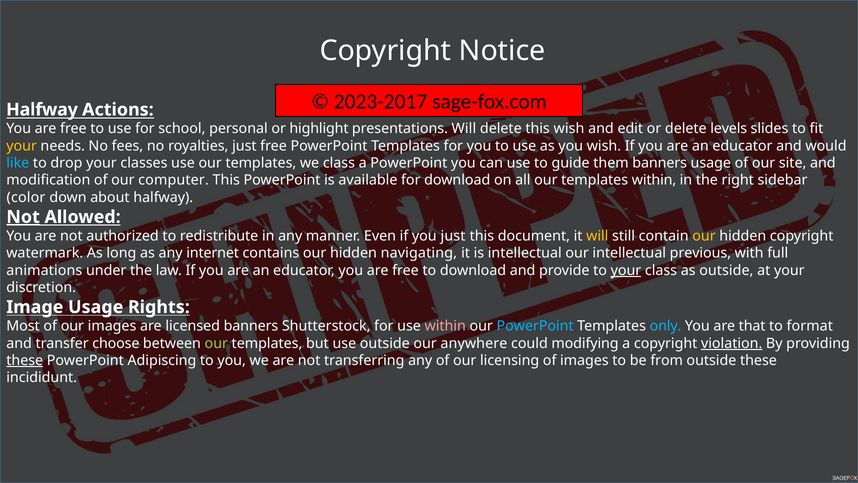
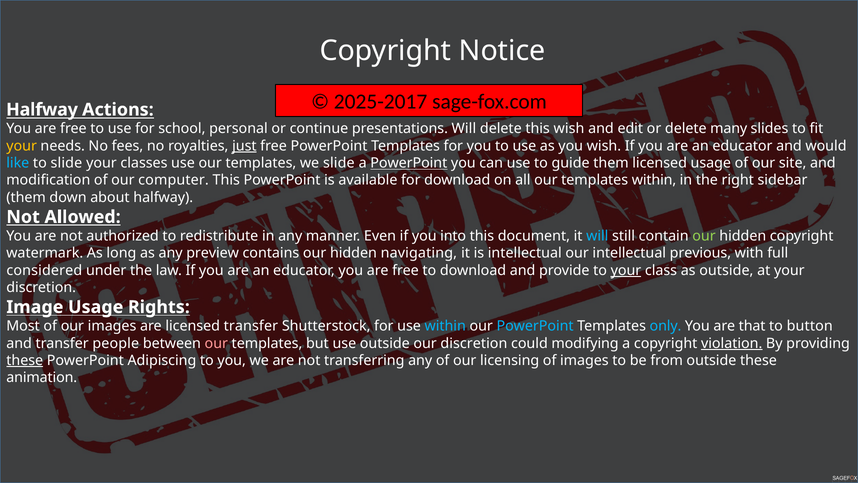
2023-2017: 2023-2017 -> 2025-2017 (381, 102)
highlight: highlight -> continue (319, 129)
levels: levels -> many (729, 129)
just underline: none -> present (244, 146)
to drop: drop -> slide (66, 163)
we class: class -> slide (339, 163)
PowerPoint underline: none -> present (409, 163)
them banners: banners -> licensed (660, 163)
color: color -> them (26, 197)
Not underline: present -> none (23, 217)
you just: just -> into (453, 236)
will colour: yellow -> light blue (597, 236)
our colour: yellow -> light green (704, 236)
internet: internet -> preview (213, 253)
animations: animations -> considered (44, 270)
licensed banners: banners -> transfer (251, 326)
within colour: pink -> light blue (445, 326)
format: format -> button (810, 326)
choose: choose -> people (116, 343)
our colour: light green -> pink (216, 343)
our anywhere: anywhere -> discretion (474, 343)
incididunt: incididunt -> animation (42, 377)
